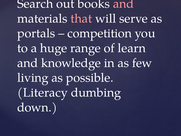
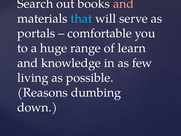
that colour: pink -> light blue (81, 18)
competition: competition -> comfortable (100, 33)
Literacy: Literacy -> Reasons (42, 92)
